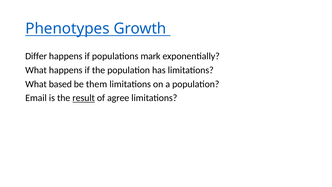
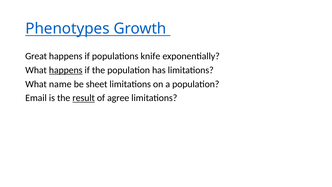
Differ: Differ -> Great (36, 56)
mark: mark -> knife (150, 56)
happens underline: none -> present (66, 70)
based: based -> name (60, 84)
them: them -> sheet (97, 84)
